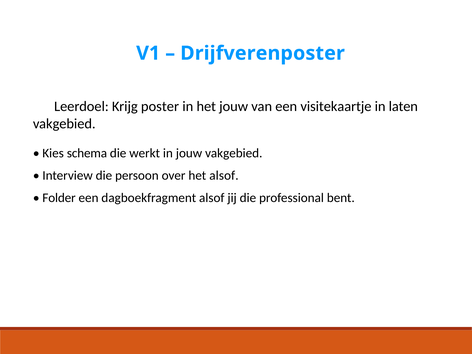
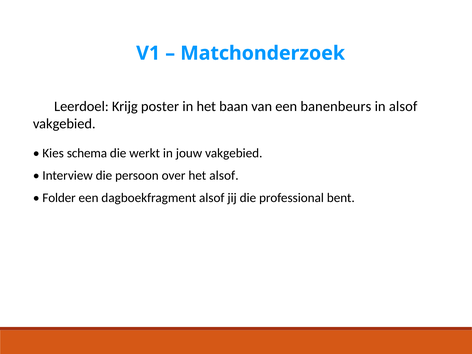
Drijfverenposter: Drijfverenposter -> Matchonderzoek (263, 53)
het jouw: jouw -> baan (234, 106)
visitekaartje: visitekaartje -> banenbeurs (336, 106)
in laten: laten -> alsof (403, 106)
